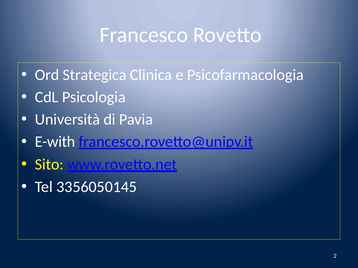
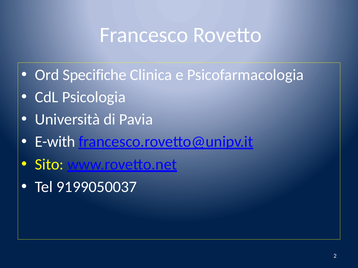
Strategica: Strategica -> Specifiche (95, 75)
3356050145: 3356050145 -> 9199050037 (97, 187)
